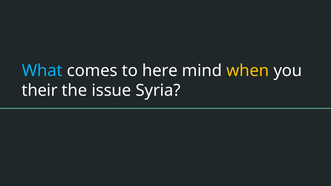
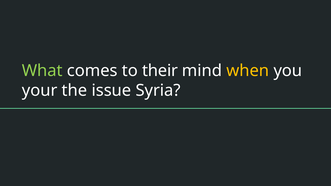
What colour: light blue -> light green (42, 71)
here: here -> their (160, 71)
their: their -> your (40, 91)
